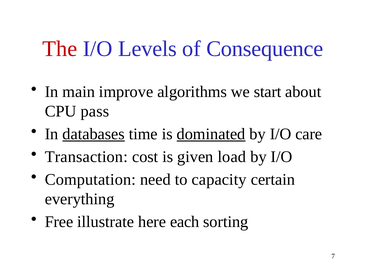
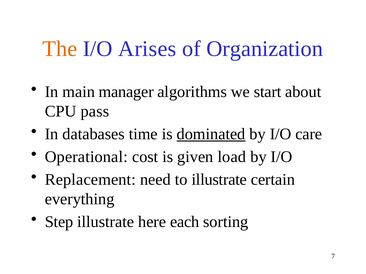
The colour: red -> orange (60, 49)
Levels: Levels -> Arises (147, 49)
Consequence: Consequence -> Organization (265, 49)
improve: improve -> manager (126, 92)
databases underline: present -> none (94, 134)
Transaction: Transaction -> Operational (86, 157)
Computation: Computation -> Replacement (90, 180)
to capacity: capacity -> illustrate (219, 180)
Free: Free -> Step (59, 222)
